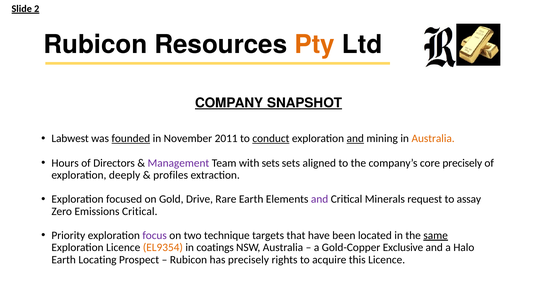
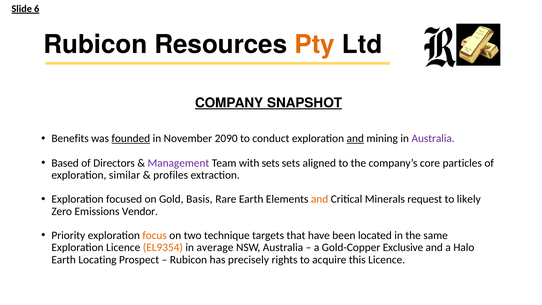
2: 2 -> 6 (37, 9)
Labwest: Labwest -> Benefits (70, 138)
2011: 2011 -> 2090 (226, 138)
conduct underline: present -> none (271, 138)
Australia colour: orange -> purple (433, 138)
Hours: Hours -> Based (65, 163)
core precisely: precisely -> particles (462, 163)
deeply: deeply -> similar (125, 175)
Drive: Drive -> Basis (199, 199)
and colour: purple -> orange (320, 199)
assay: assay -> likely (469, 199)
Emissions Critical: Critical -> Vendor (140, 211)
focus colour: purple -> orange (155, 235)
same underline: present -> none (436, 235)
coatings: coatings -> average (215, 247)
